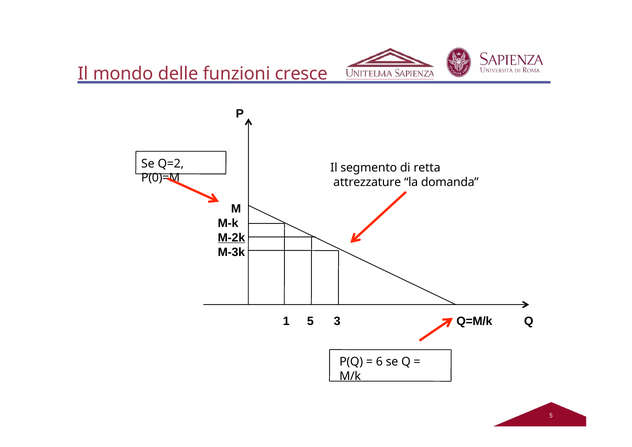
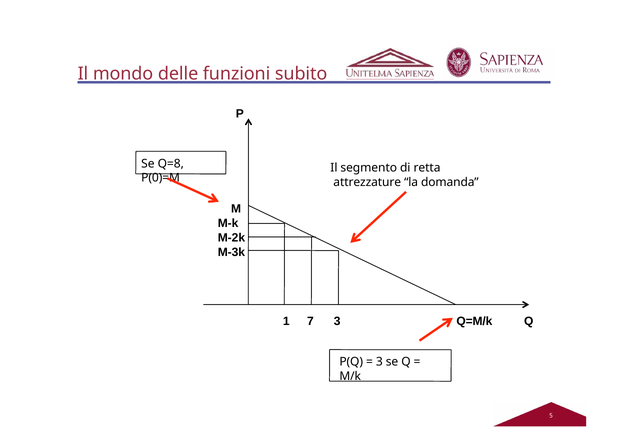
cresce: cresce -> subito (301, 74)
Q=2: Q=2 -> Q=8 (171, 163)
M-2k underline: present -> none (231, 237)
1 5: 5 -> 7 (310, 321)
6: 6 -> 3 (379, 362)
